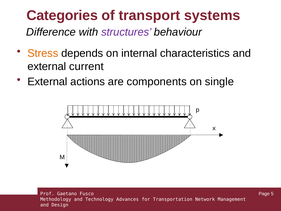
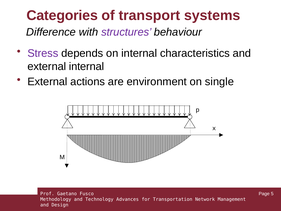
Stress colour: orange -> purple (43, 53)
external current: current -> internal (87, 66)
components: components -> environment (157, 82)
